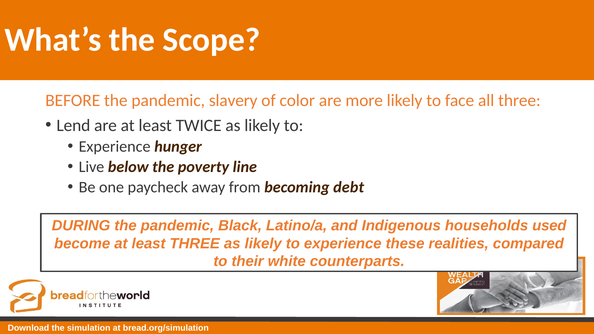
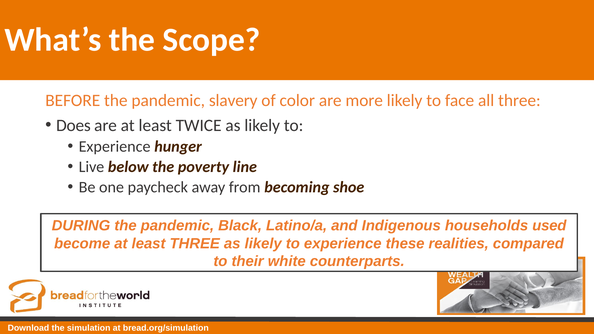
Lend: Lend -> Does (73, 125)
debt: debt -> shoe (349, 187)
